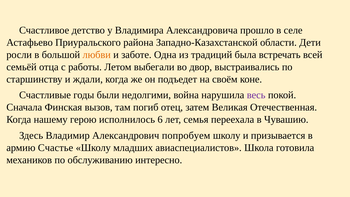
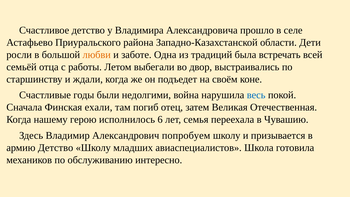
весь colour: purple -> blue (256, 95)
вызов: вызов -> ехали (99, 107)
армию Счастье: Счастье -> Детство (56, 148)
